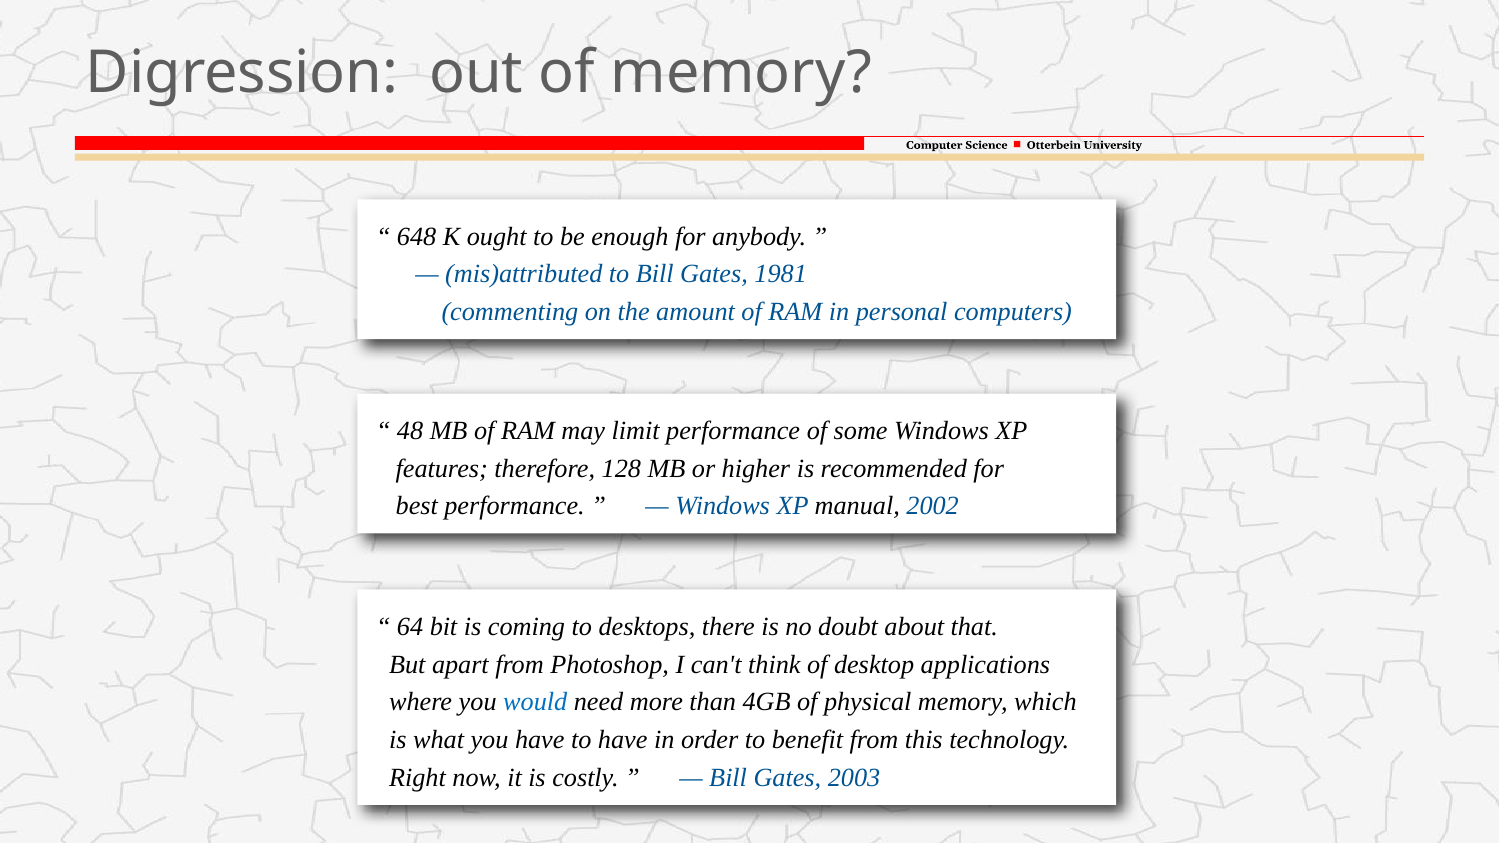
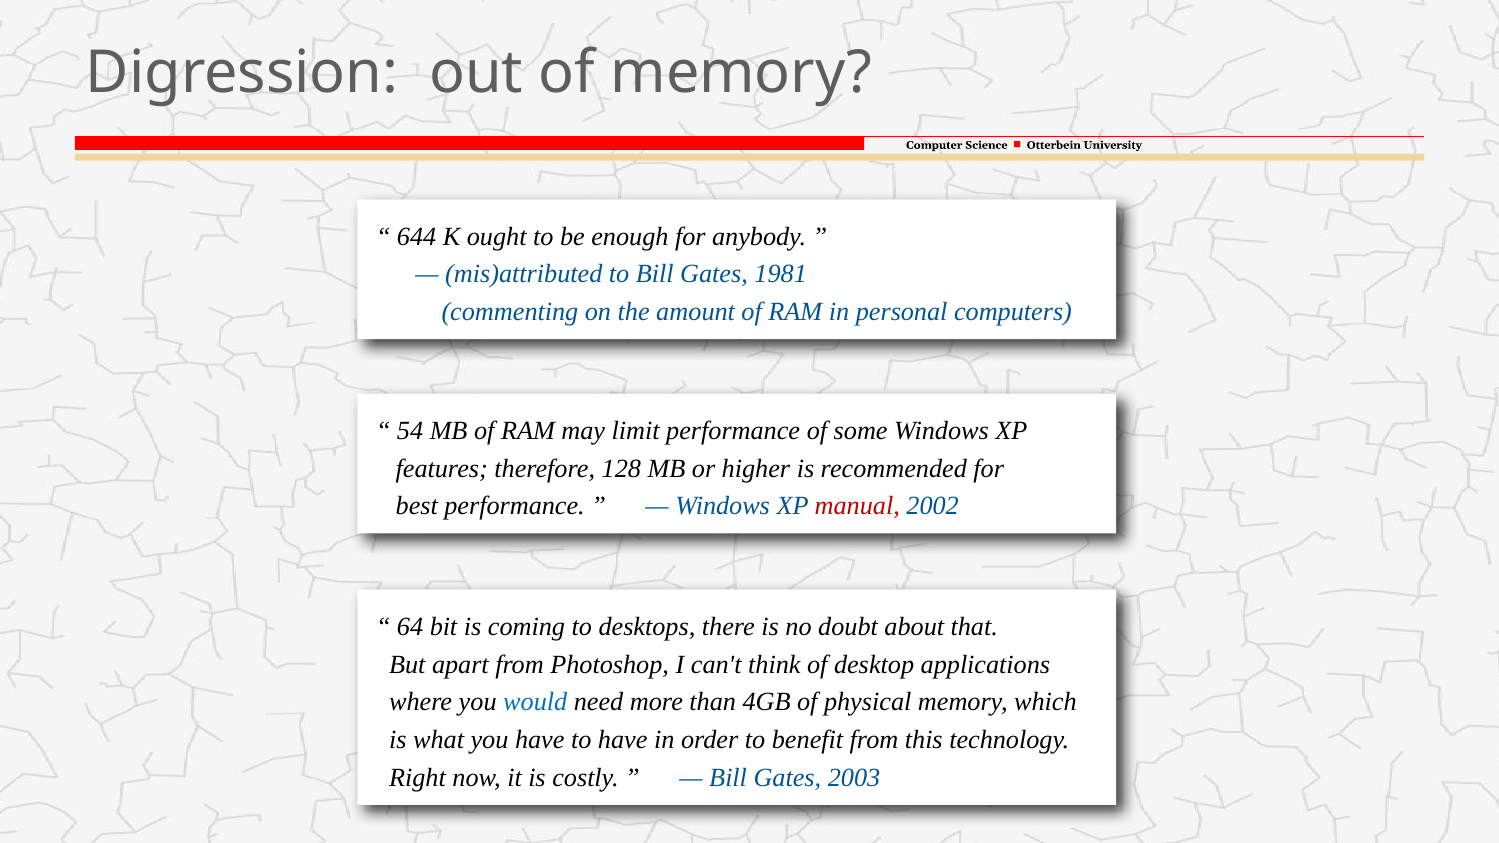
648: 648 -> 644 (417, 237)
48: 48 -> 54 (410, 431)
manual colour: black -> red (857, 506)
